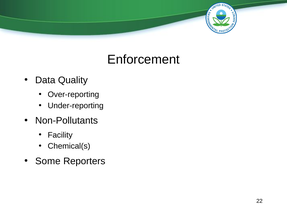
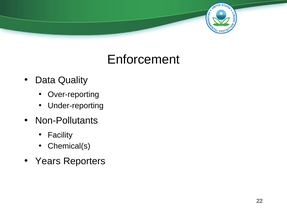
Some: Some -> Years (48, 161)
